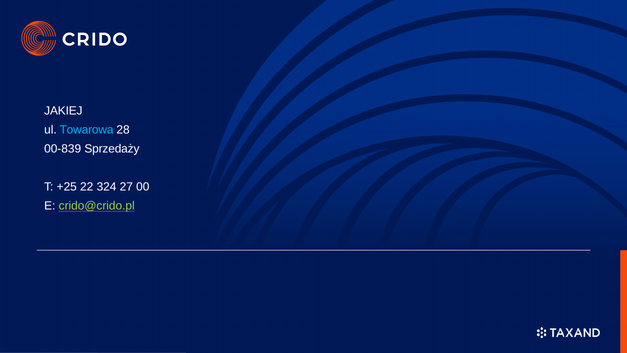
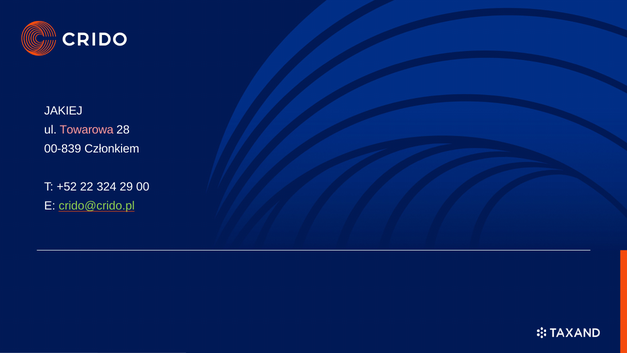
Towarowa colour: light blue -> pink (87, 130)
Sprzedaży: Sprzedaży -> Członkiem (112, 149)
+25: +25 -> +52 (67, 187)
27: 27 -> 29 (126, 187)
